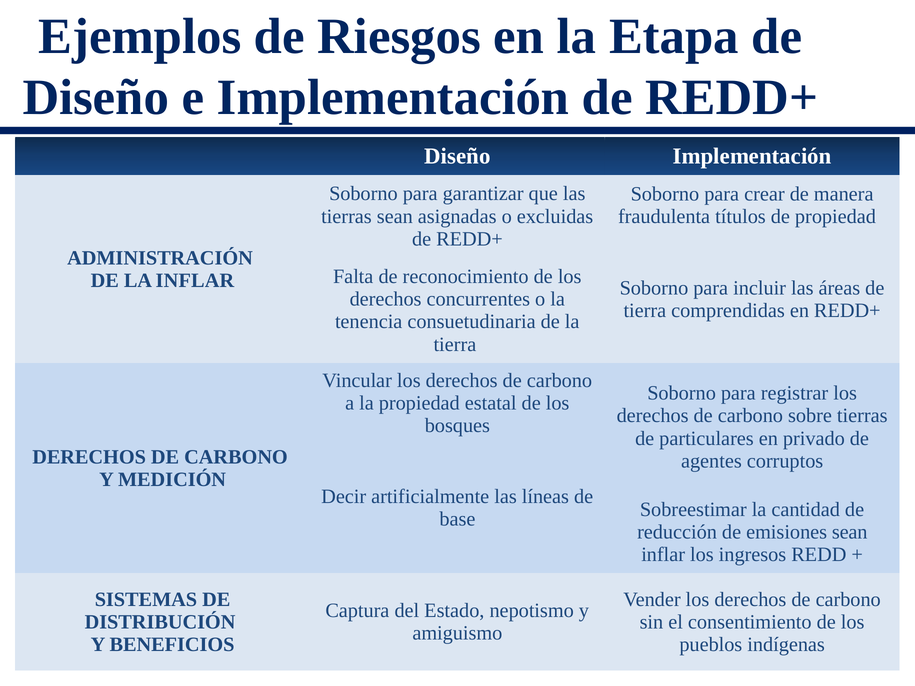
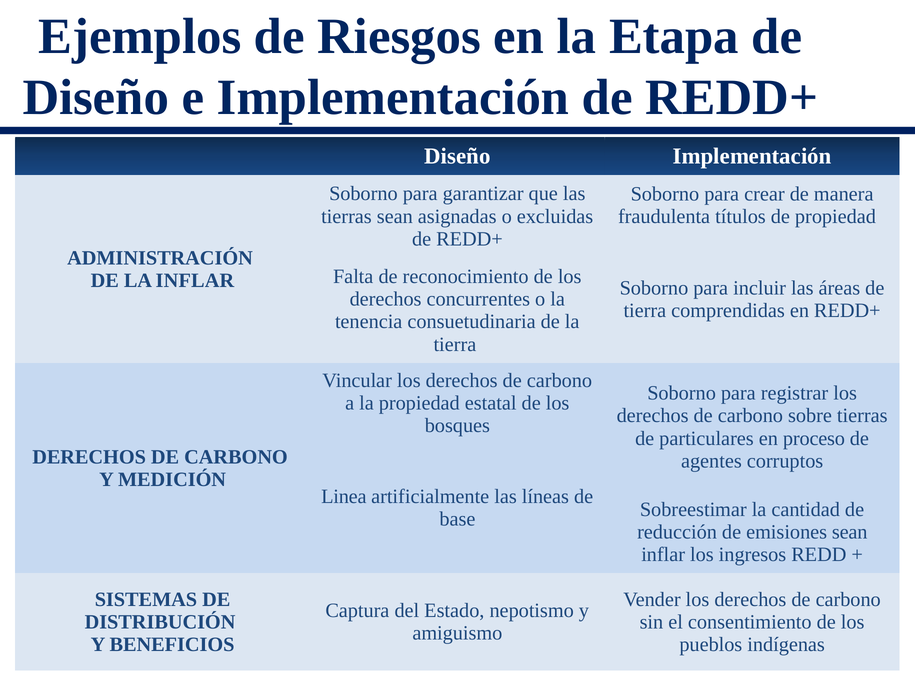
privado: privado -> proceso (814, 439)
Decir: Decir -> Linea (344, 497)
